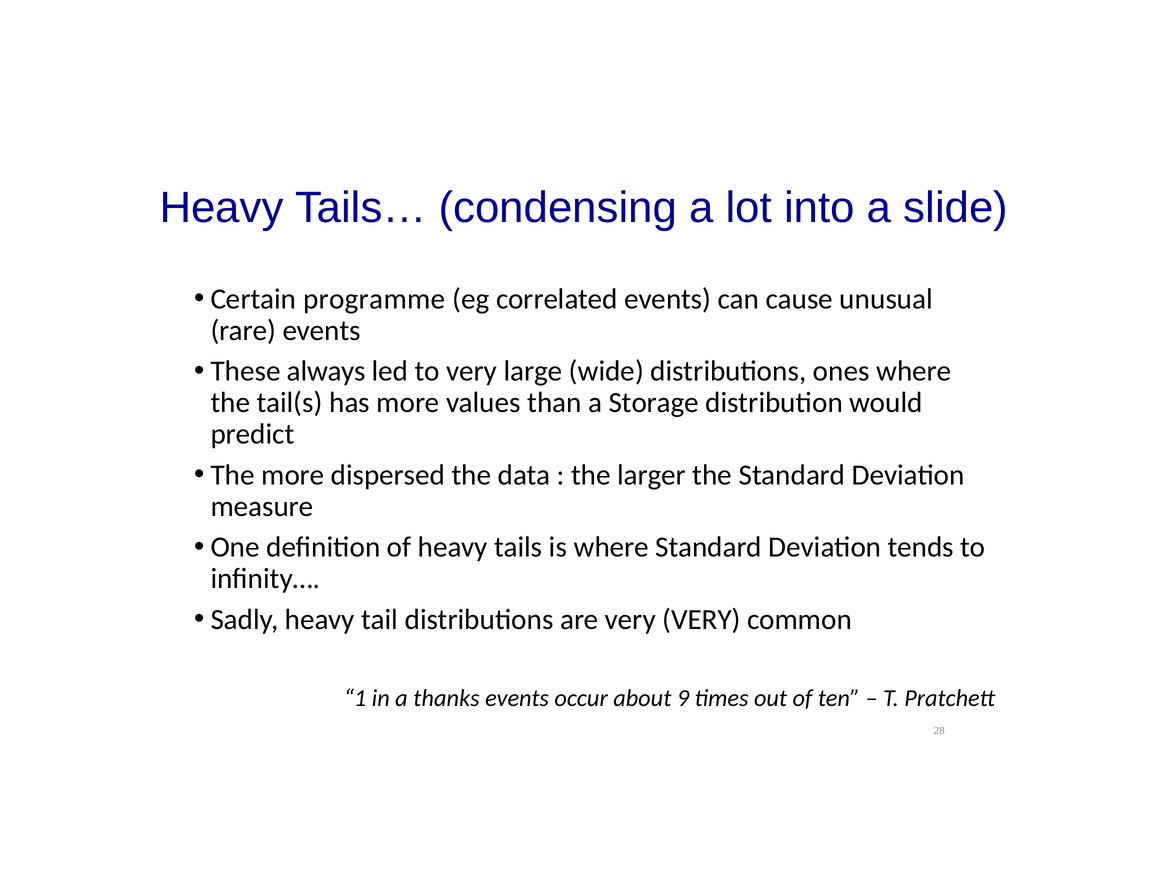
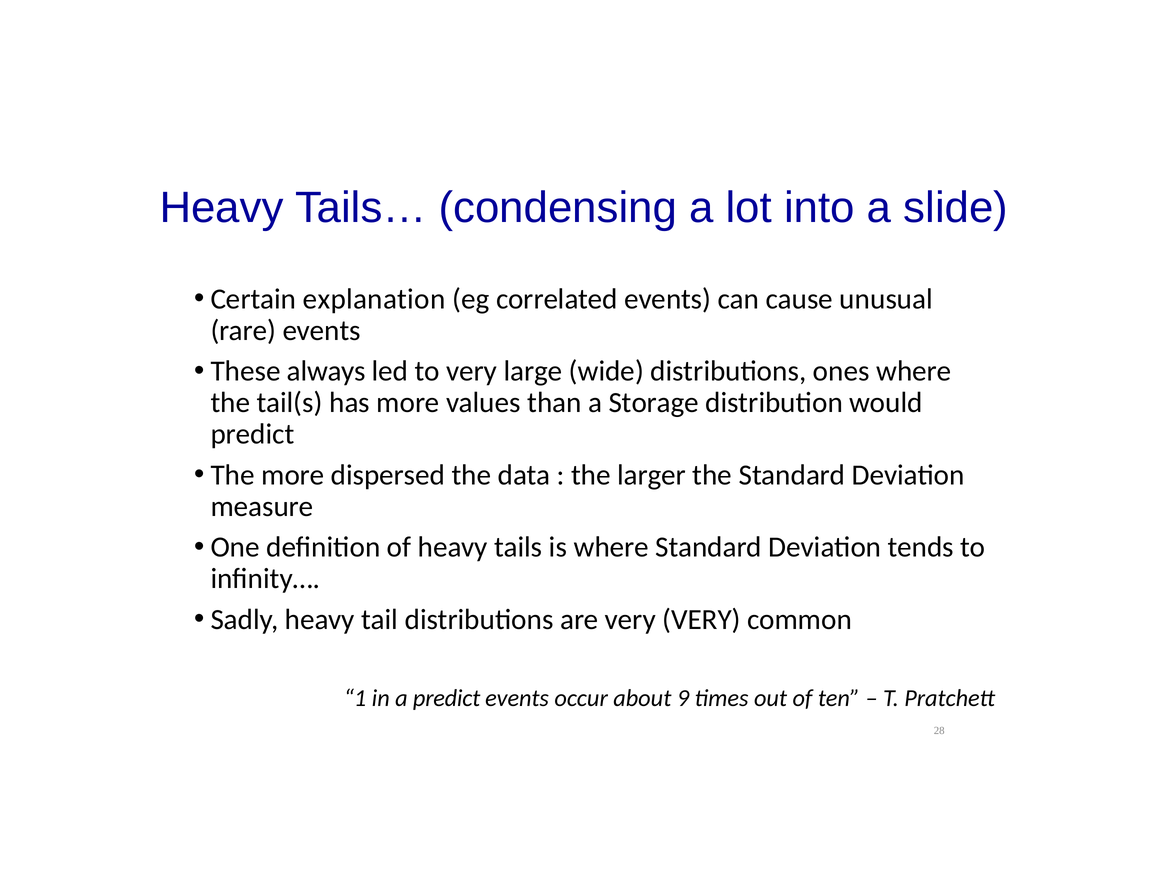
programme: programme -> explanation (374, 299)
a thanks: thanks -> predict (447, 698)
